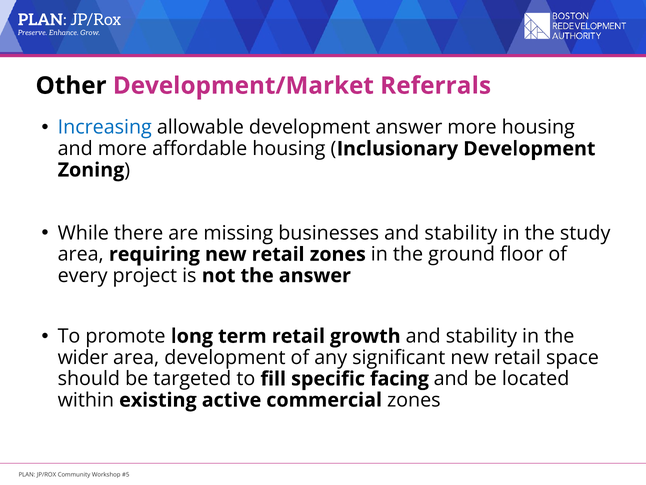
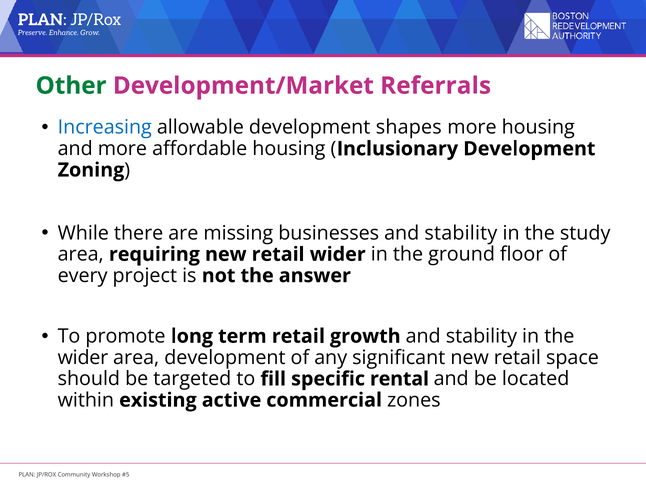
Other colour: black -> green (71, 86)
development answer: answer -> shapes (409, 127)
retail zones: zones -> wider (338, 254)
facing: facing -> rental (399, 378)
